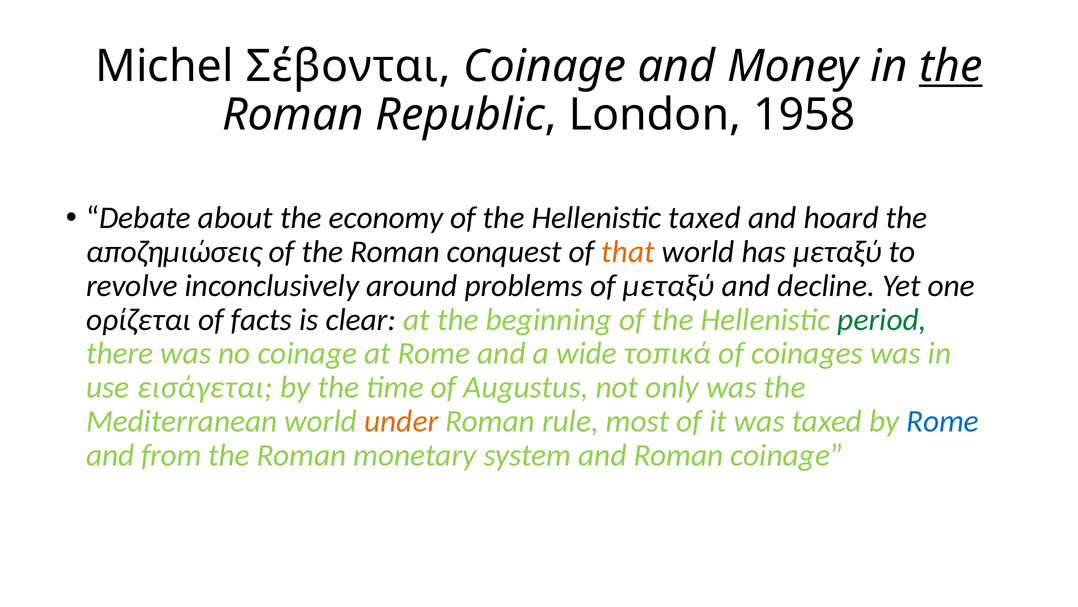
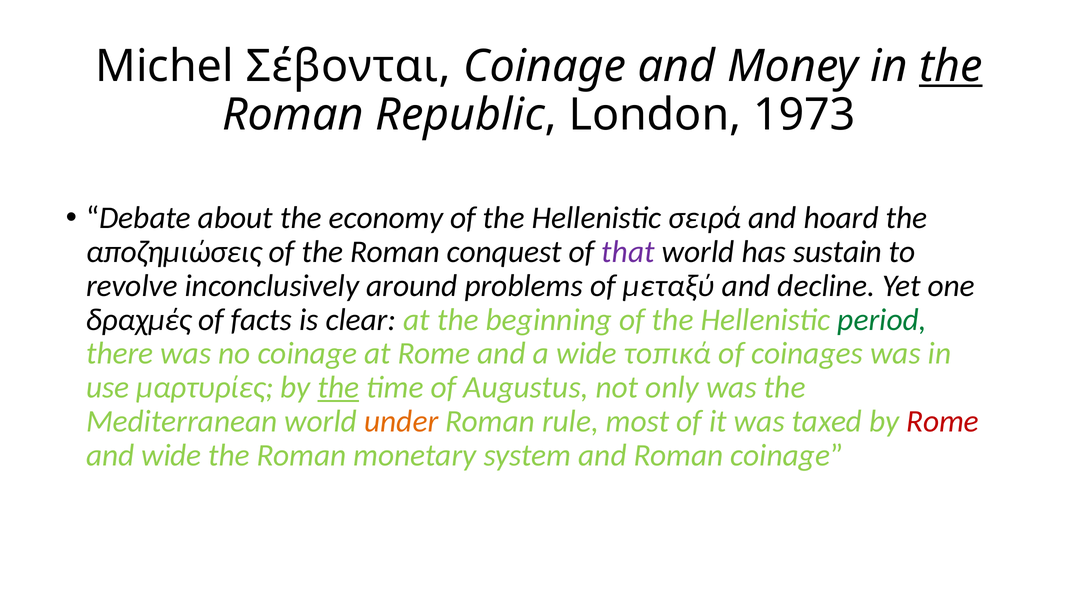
1958: 1958 -> 1973 (804, 115)
Hellenistic taxed: taxed -> σειρά (705, 218)
that colour: orange -> purple (628, 252)
has μεταξύ: μεταξύ -> sustain (838, 252)
ορίζεται: ορίζεται -> δραχμές (139, 319)
εισάγεται: εισάγεται -> μαρτυρίες (205, 387)
the underline: none -> present (338, 387)
Rome colour: blue -> red (943, 421)
and from: from -> wide (171, 455)
